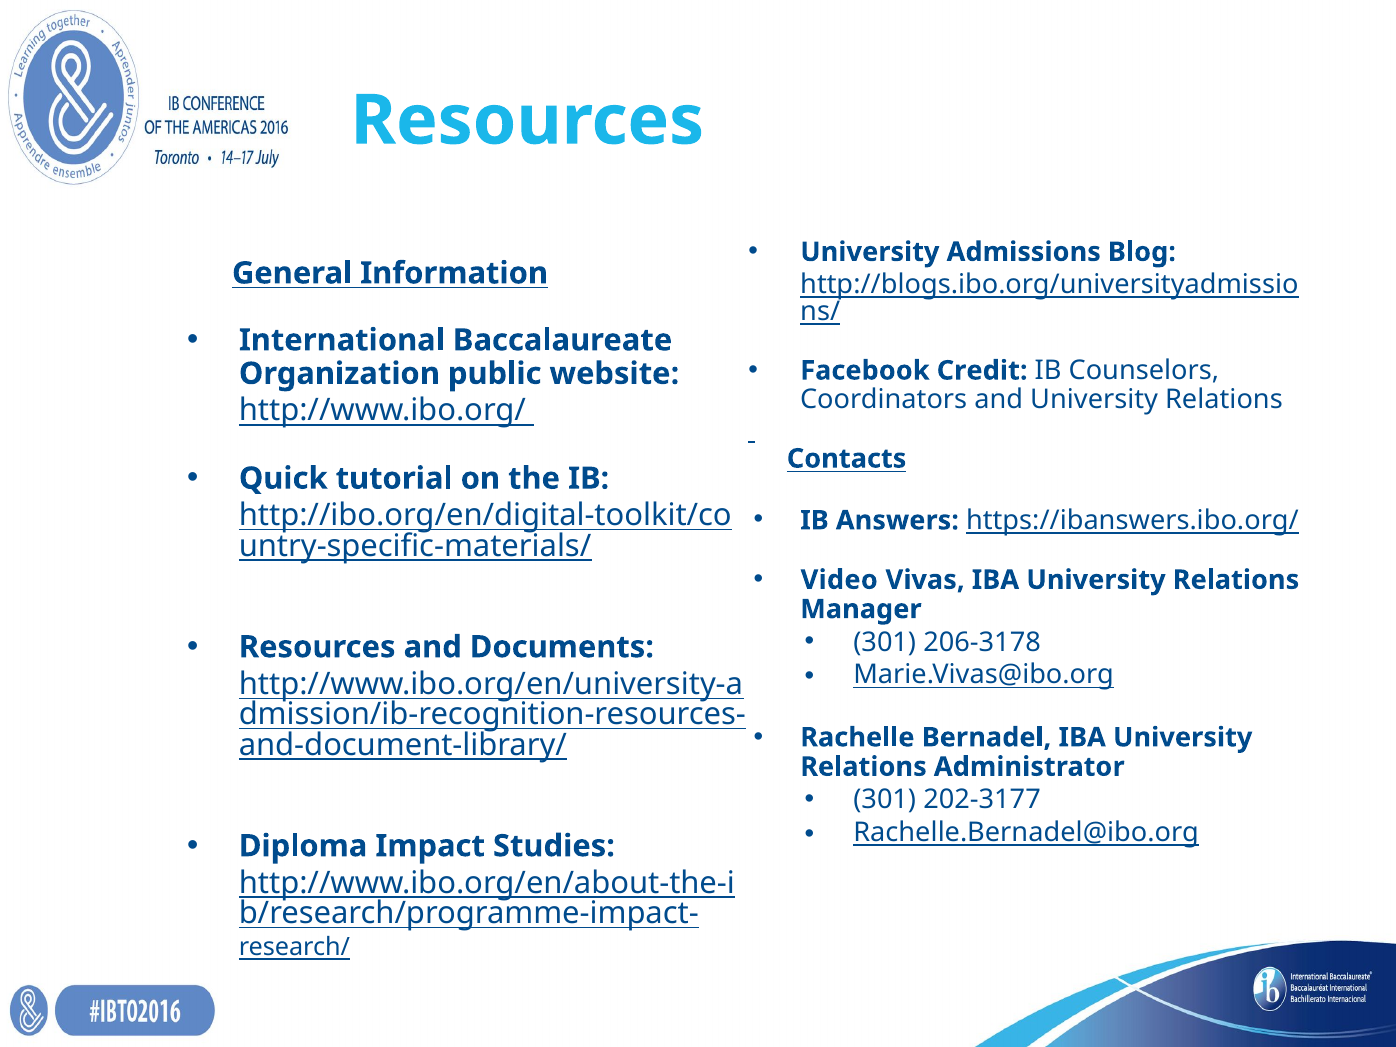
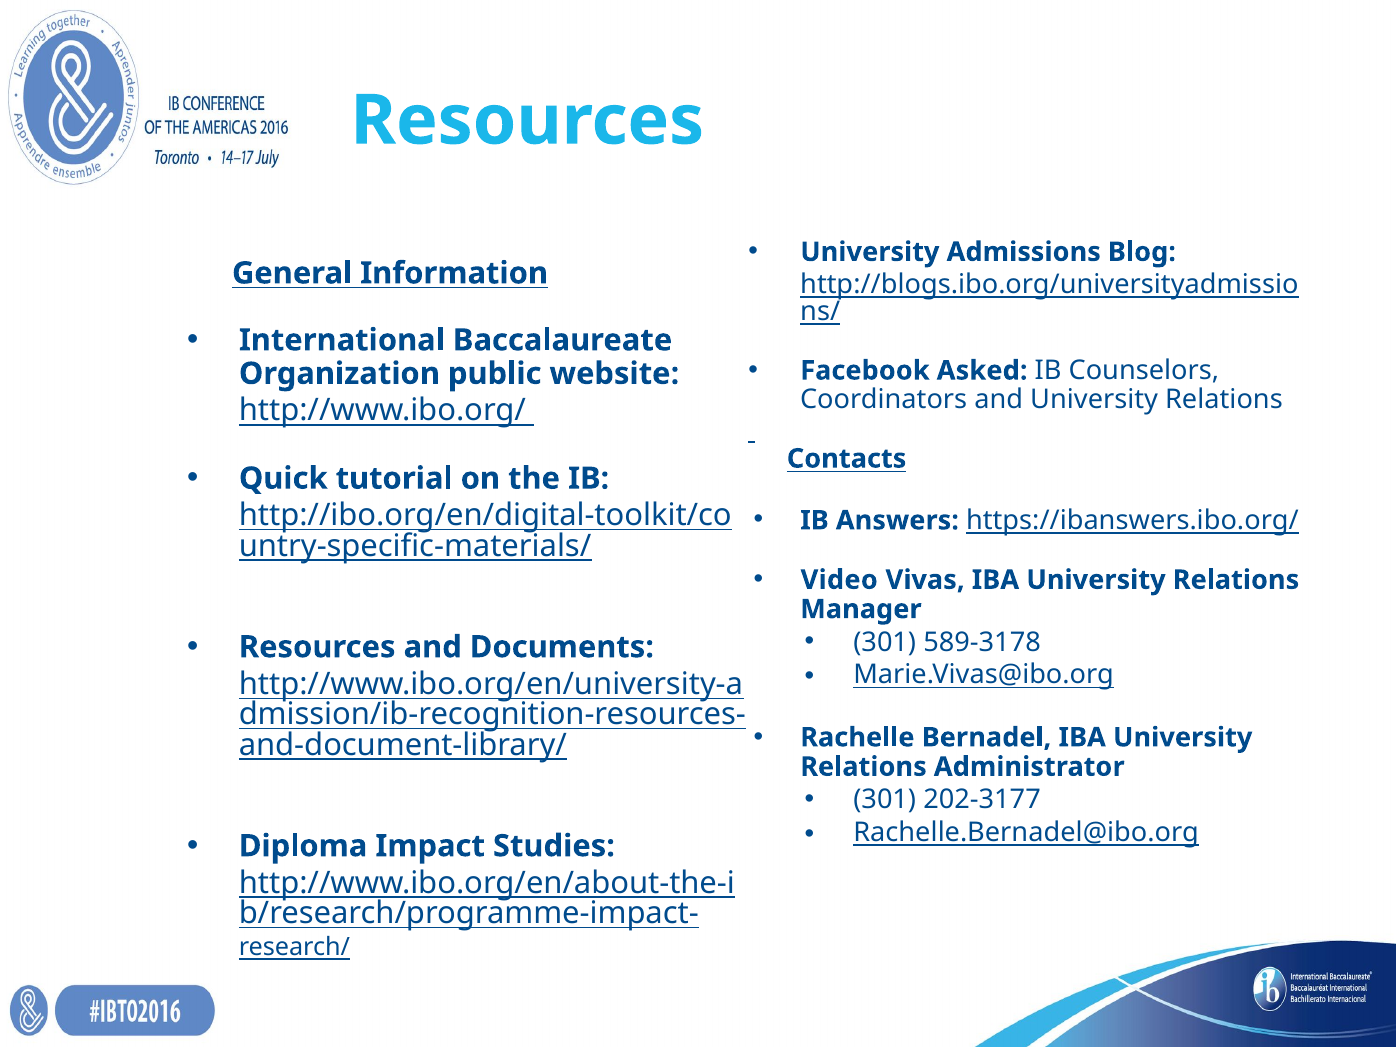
Credit: Credit -> Asked (982, 371)
206-3178: 206-3178 -> 589-3178 (982, 642)
